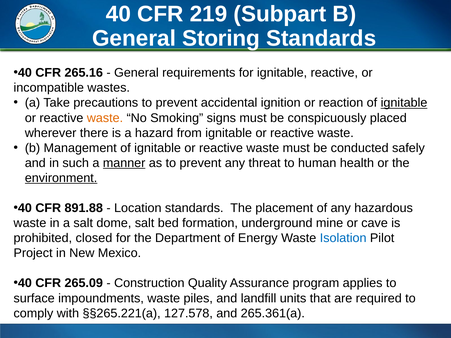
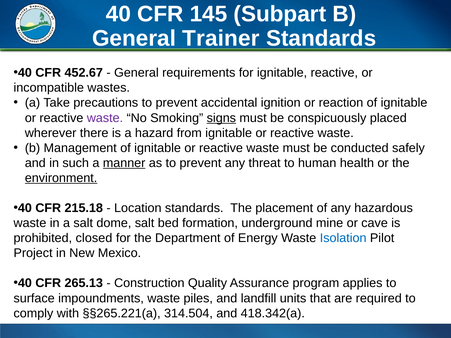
219: 219 -> 145 (209, 14)
Storing: Storing -> Trainer (221, 38)
265.16: 265.16 -> 452.67 (84, 73)
ignitable underline: present -> none (404, 103)
waste colour: orange -> purple (105, 118)
signs underline: none -> present (221, 118)
891.88: 891.88 -> 215.18 (84, 208)
265.09: 265.09 -> 265.13 (84, 283)
127.578: 127.578 -> 314.504 (188, 313)
265.361(a: 265.361(a -> 418.342(a (273, 313)
